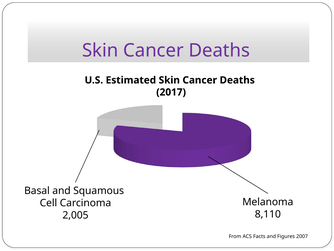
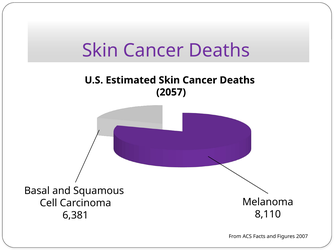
2017: 2017 -> 2057 (171, 92)
2,005: 2,005 -> 6,381 (75, 215)
